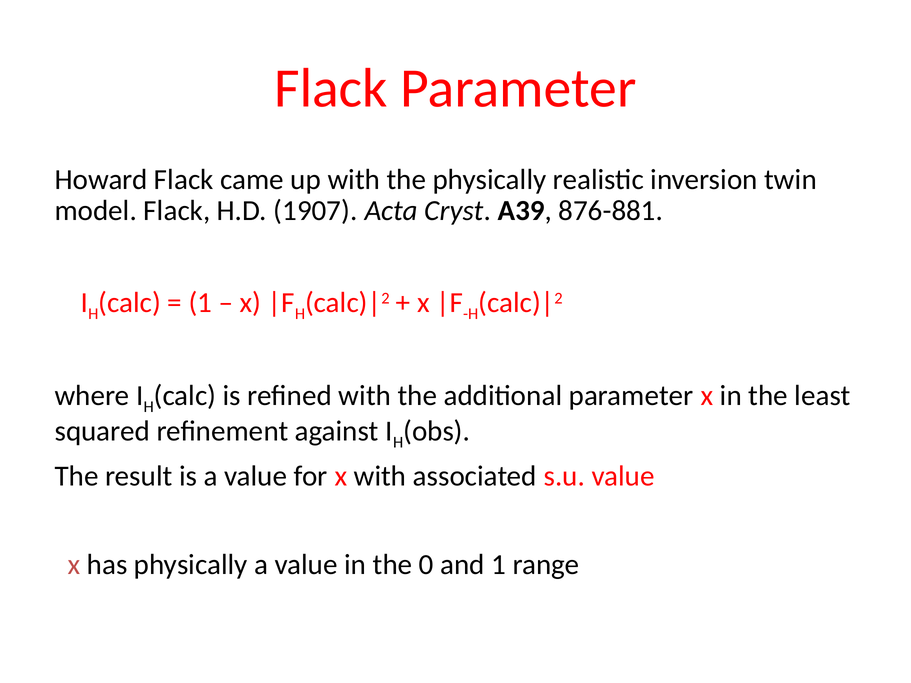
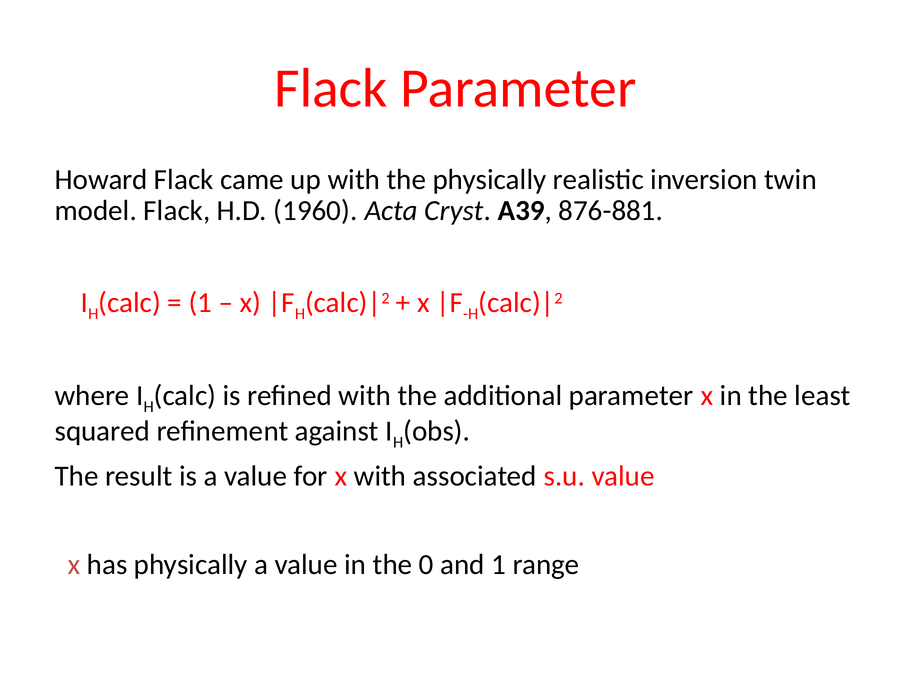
1907: 1907 -> 1960 (315, 211)
